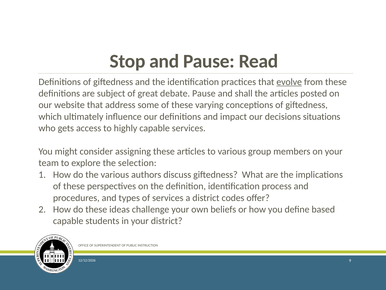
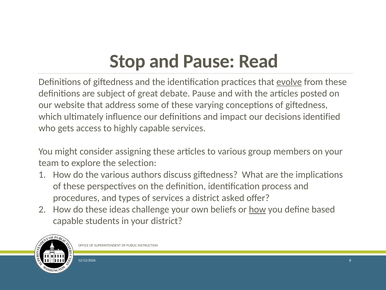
shall: shall -> with (244, 93)
situations: situations -> identified (322, 116)
codes: codes -> asked (233, 197)
how underline: none -> present (257, 209)
